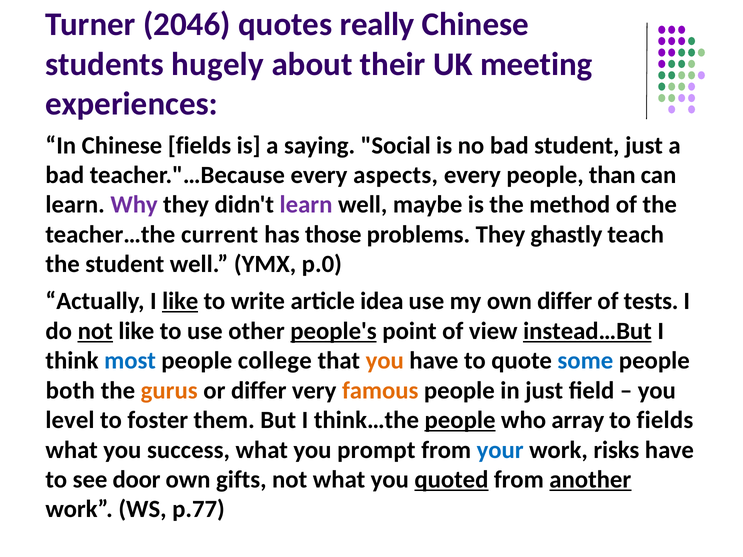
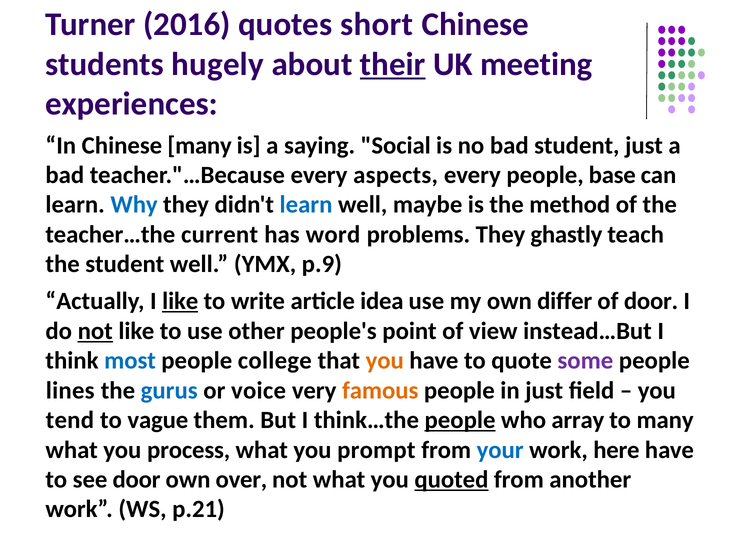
2046: 2046 -> 2016 (187, 25)
really: really -> short (377, 25)
their underline: none -> present (393, 64)
Chinese fields: fields -> many (200, 145)
than: than -> base (612, 175)
Why colour: purple -> blue (134, 205)
learn colour: purple -> blue (306, 205)
those: those -> word (333, 235)
p.0: p.0 -> p.9 (322, 264)
of tests: tests -> door (651, 301)
people's underline: present -> none (334, 331)
instead…But underline: present -> none (587, 331)
some colour: blue -> purple (585, 361)
both: both -> lines (70, 391)
gurus colour: orange -> blue (169, 391)
or differ: differ -> voice (259, 391)
level: level -> tend (70, 420)
foster: foster -> vague (158, 420)
to fields: fields -> many (665, 420)
success: success -> process (189, 450)
risks: risks -> here (616, 450)
gifts: gifts -> over (241, 480)
another underline: present -> none (590, 480)
p.77: p.77 -> p.21 (198, 509)
